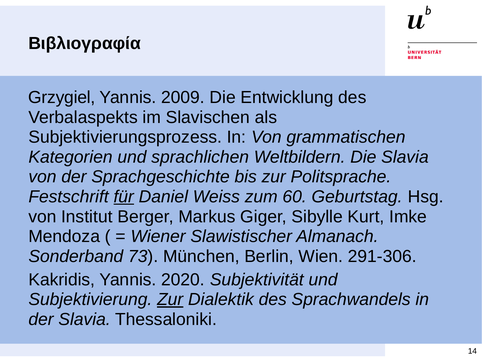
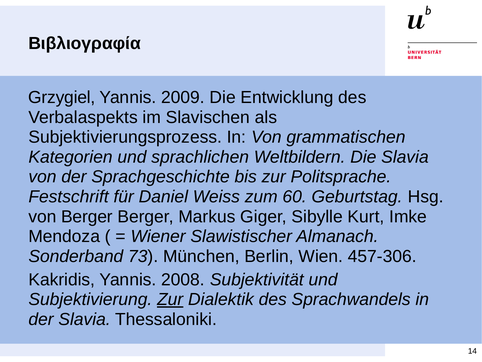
für underline: present -> none (124, 196)
von Institut: Institut -> Berger (87, 216)
291-306: 291-306 -> 457-306 (382, 256)
2020: 2020 -> 2008 (183, 279)
